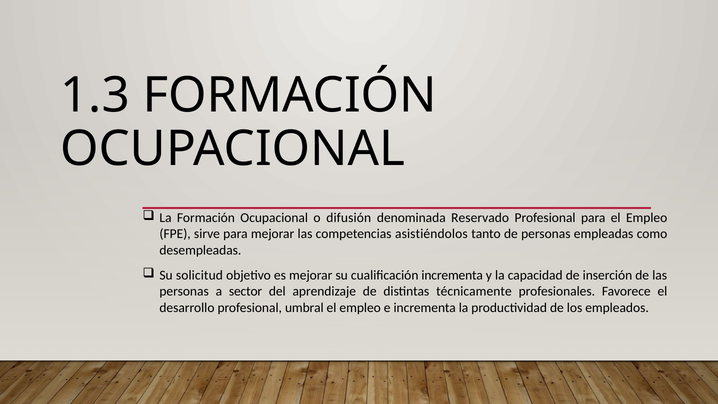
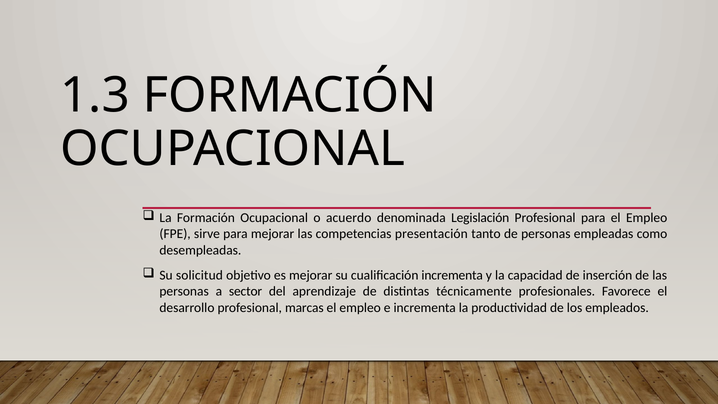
difusión: difusión -> acuerdo (349, 218)
Reservado: Reservado -> Legislación (480, 218)
asistiéndolos: asistiéndolos -> presentación (431, 234)
umbral: umbral -> marcas (304, 308)
